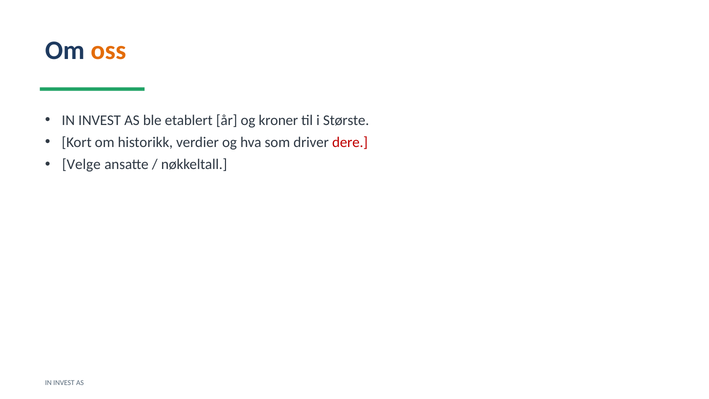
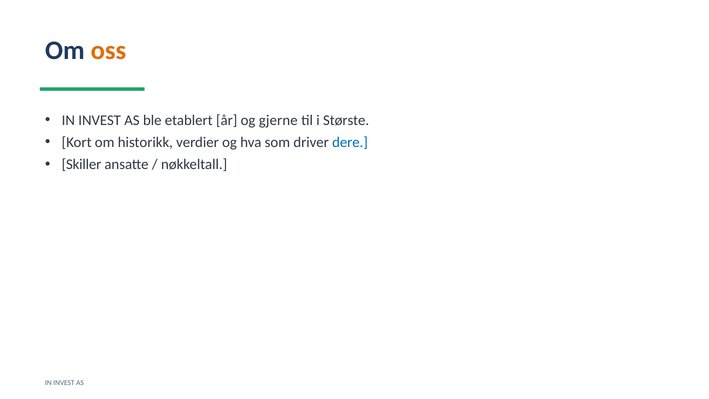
kroner: kroner -> gjerne (278, 120)
dere colour: red -> blue (350, 142)
Velge: Velge -> Skiller (81, 164)
